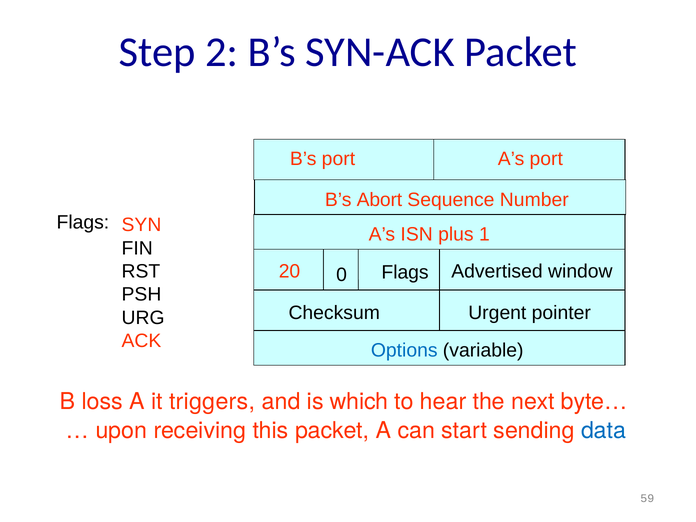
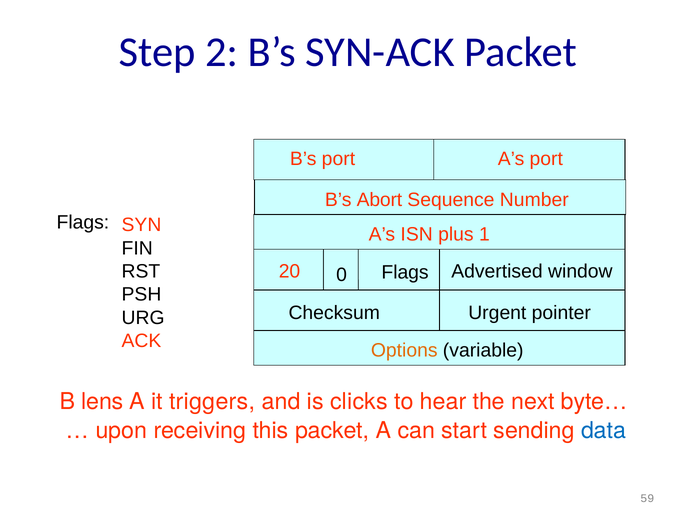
Options colour: blue -> orange (404, 350)
loss: loss -> lens (102, 402)
which: which -> clicks (359, 402)
